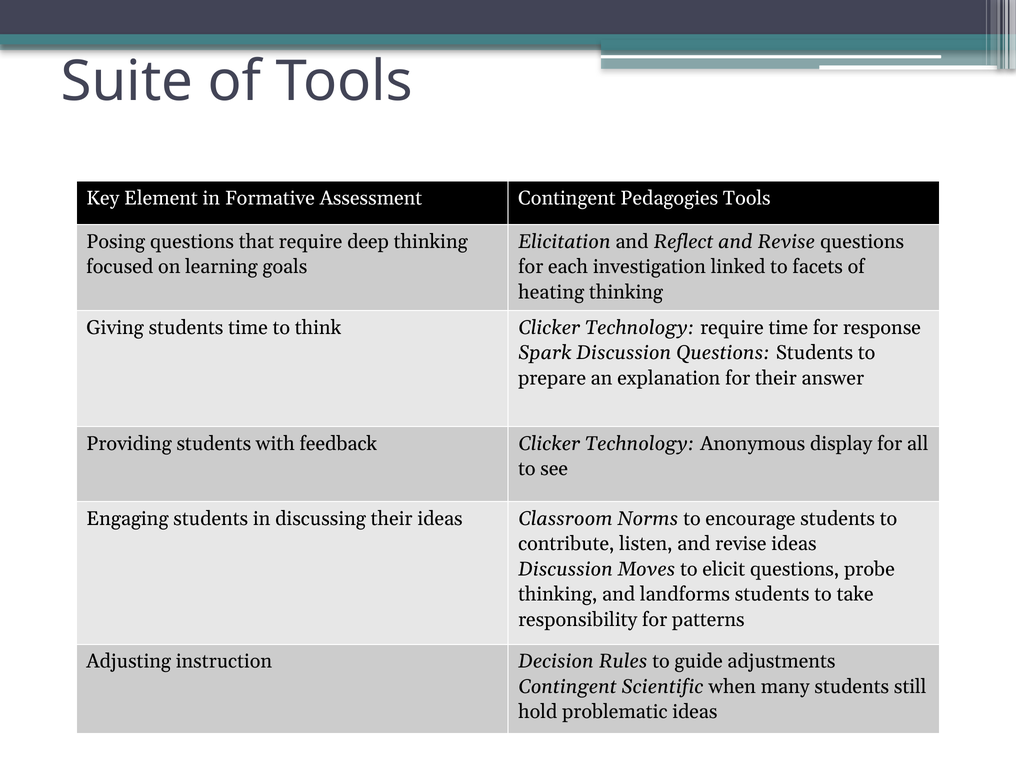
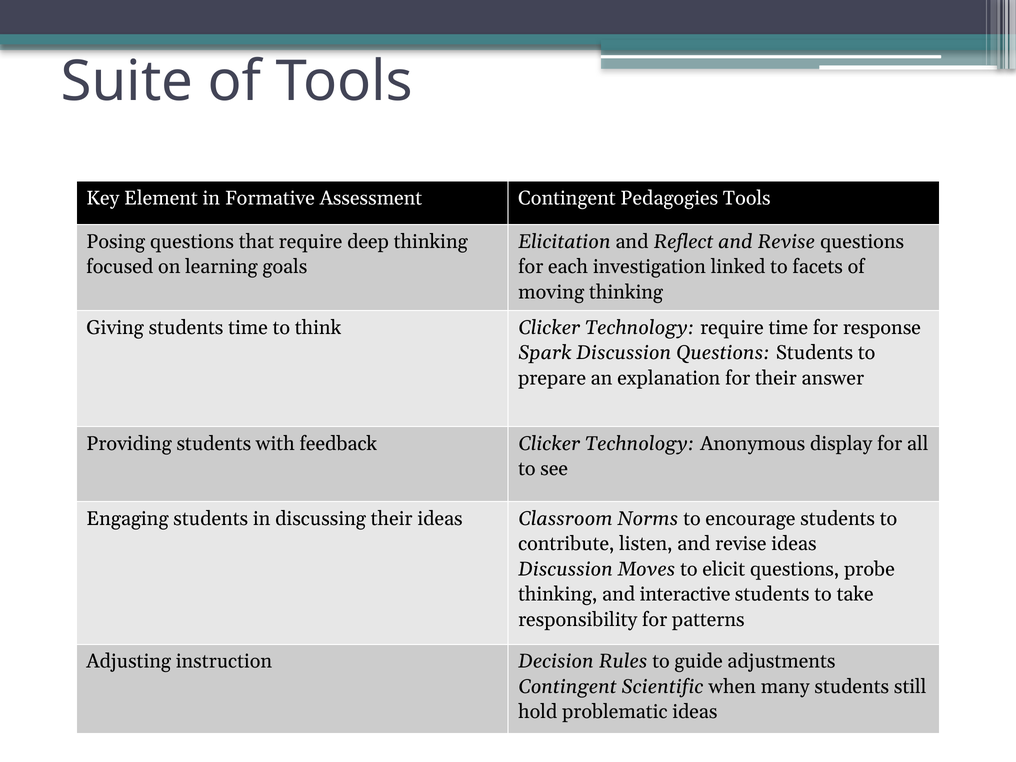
heating: heating -> moving (551, 292)
landforms: landforms -> interactive (685, 594)
